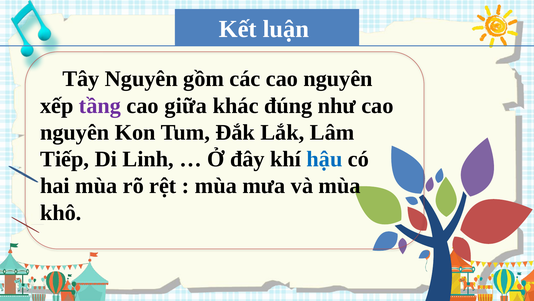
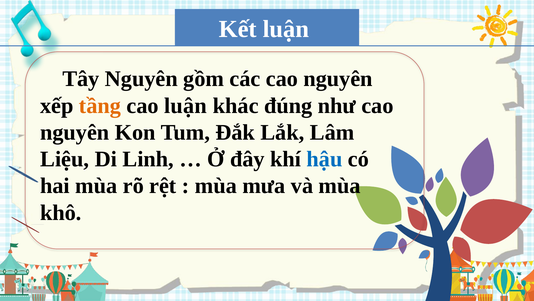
tầng colour: purple -> orange (100, 105)
cao giữa: giữa -> luận (186, 105)
Tiếp: Tiếp -> Liệu (65, 159)
